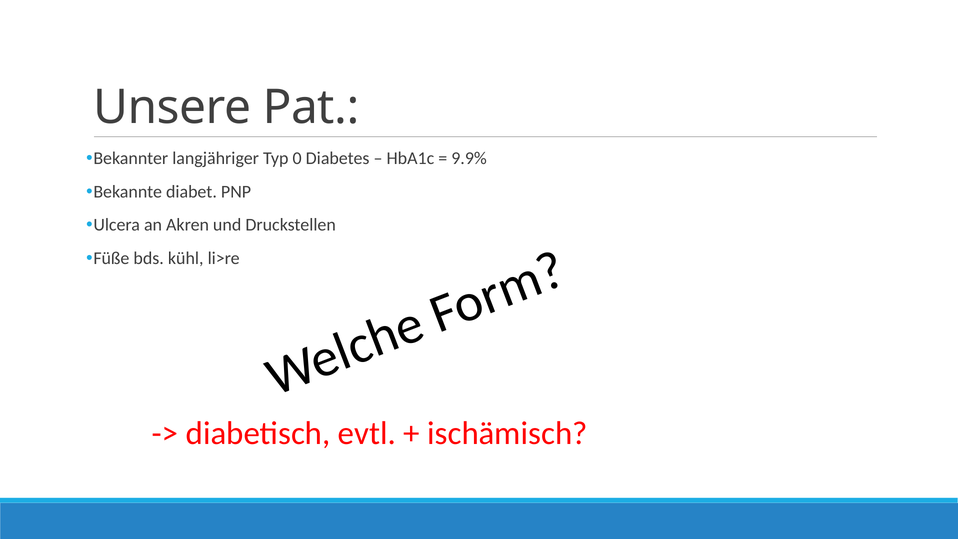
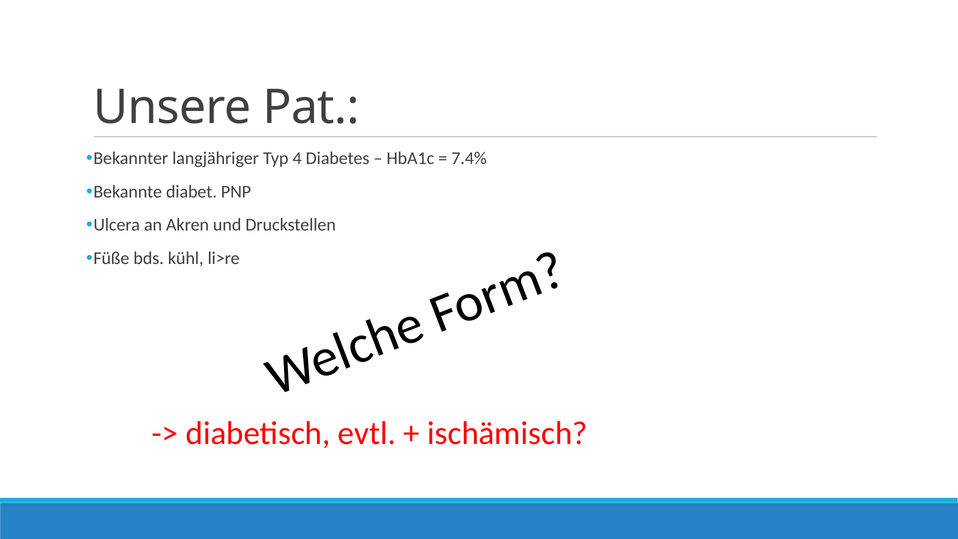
0: 0 -> 4 (297, 158)
9.9%: 9.9% -> 7.4% (469, 158)
